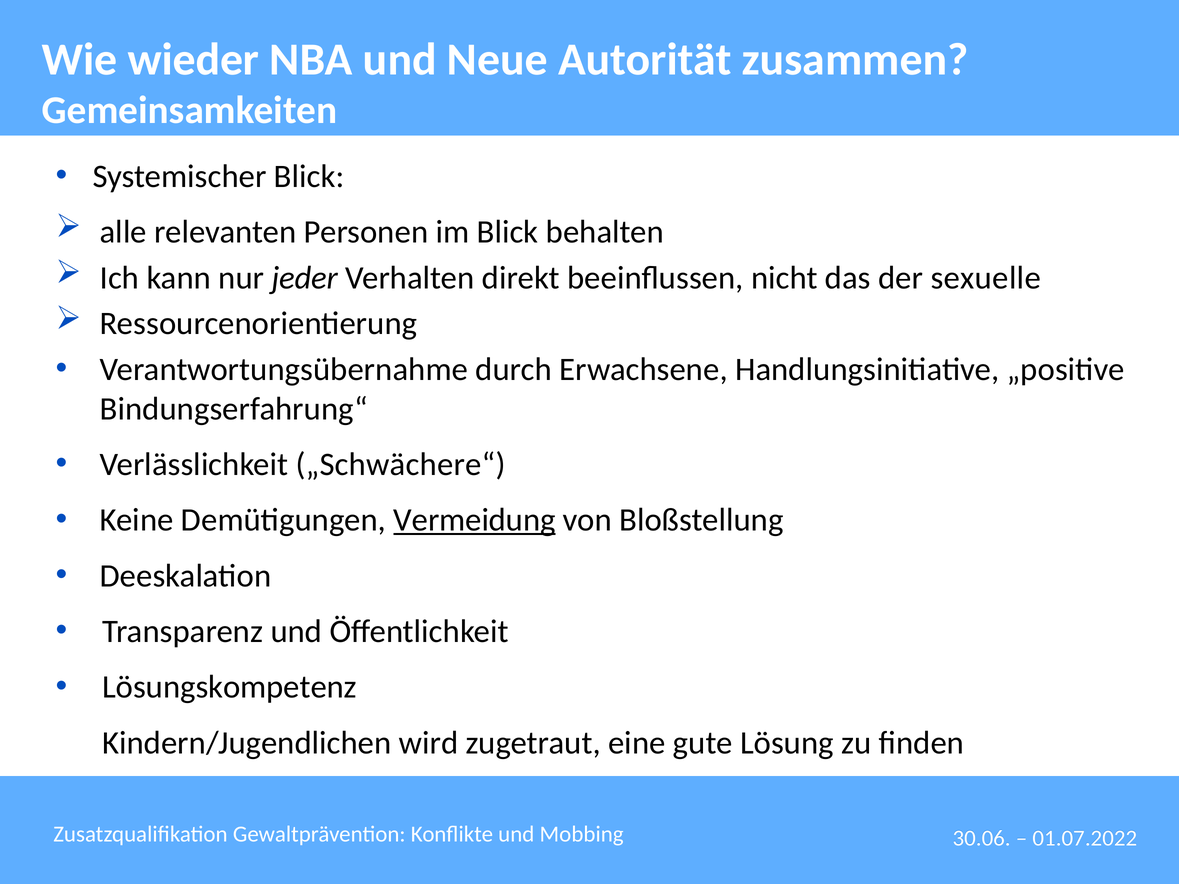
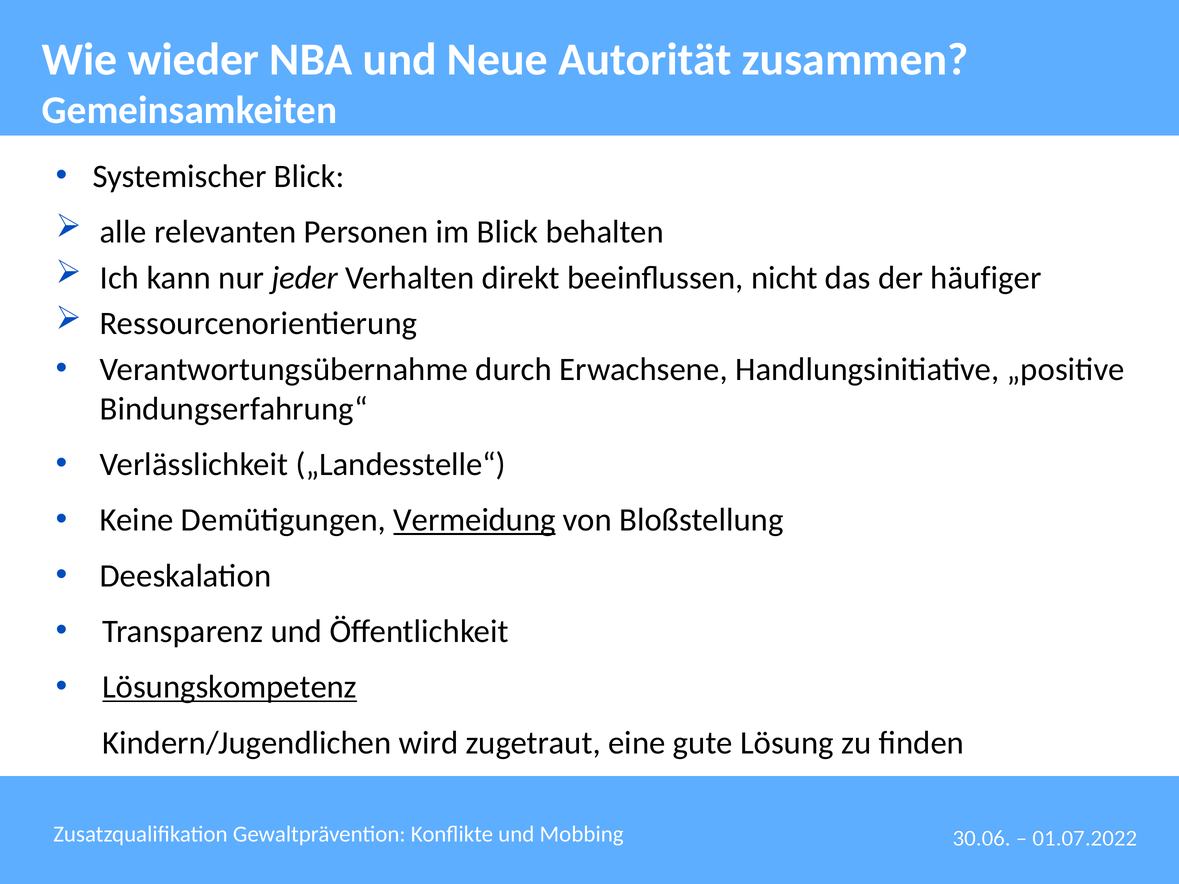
sexuelle: sexuelle -> häufiger (986, 278)
„Schwächere“: „Schwächere“ -> „Landesstelle“ (401, 465)
Lösungskompetenz underline: none -> present (230, 687)
